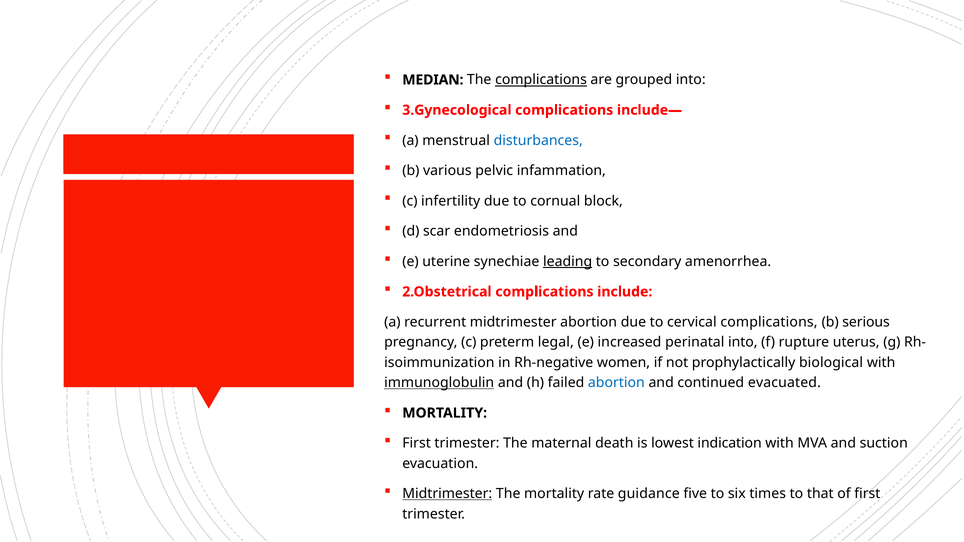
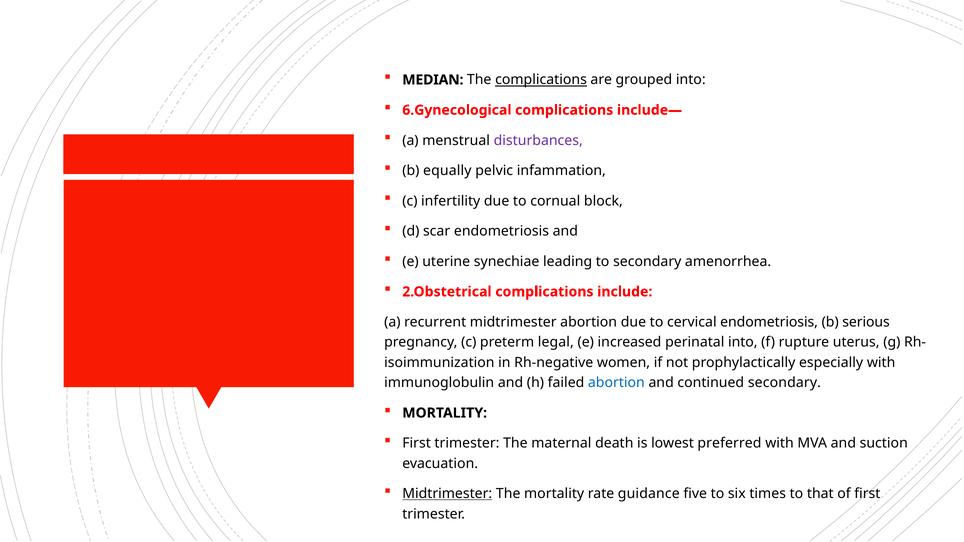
3.Gynecological: 3.Gynecological -> 6.Gynecological (457, 110)
disturbances colour: blue -> purple (538, 140)
various: various -> equally (447, 171)
leading underline: present -> none (568, 262)
cervical complications: complications -> endometriosis (769, 322)
biological: biological -> especially (831, 363)
immunoglobulin underline: present -> none (439, 383)
continued evacuated: evacuated -> secondary (784, 383)
indication: indication -> preferred (730, 443)
